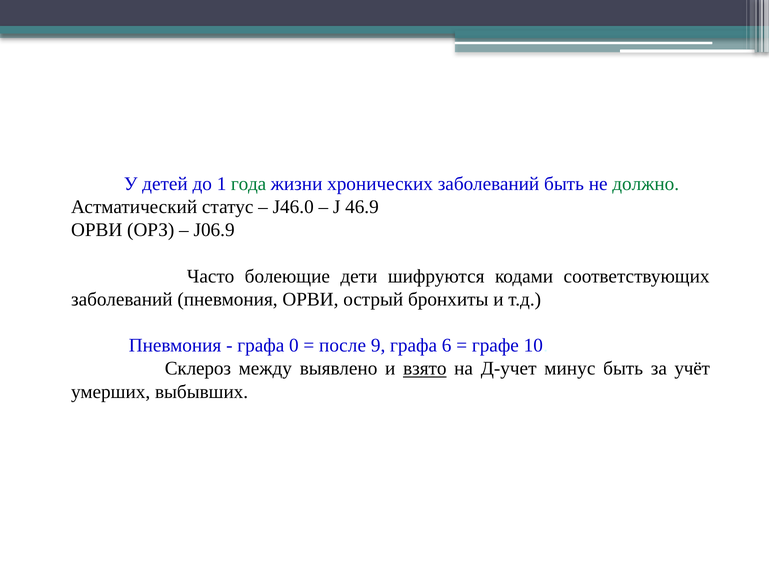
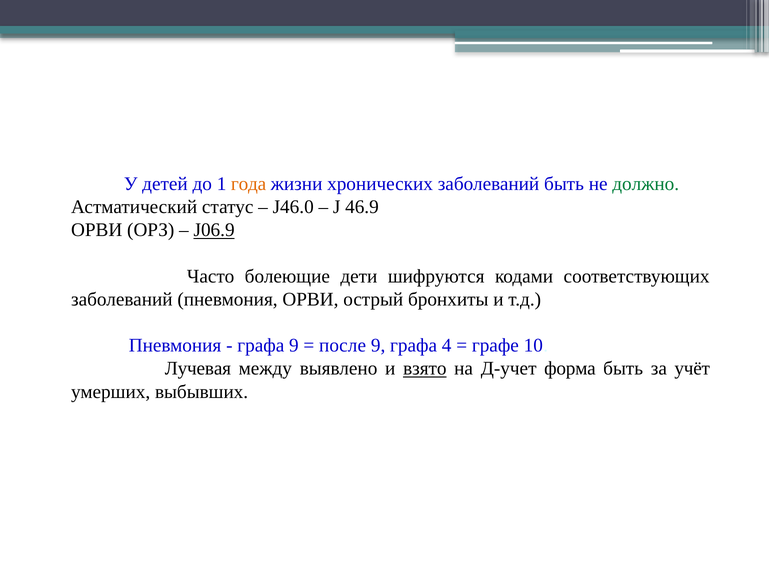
года colour: green -> orange (249, 184)
J06.9 underline: none -> present (214, 230)
графа 0: 0 -> 9 (294, 345)
6: 6 -> 4 (447, 345)
Склероз: Склероз -> Лучевая (198, 368)
минус: минус -> форма (570, 368)
